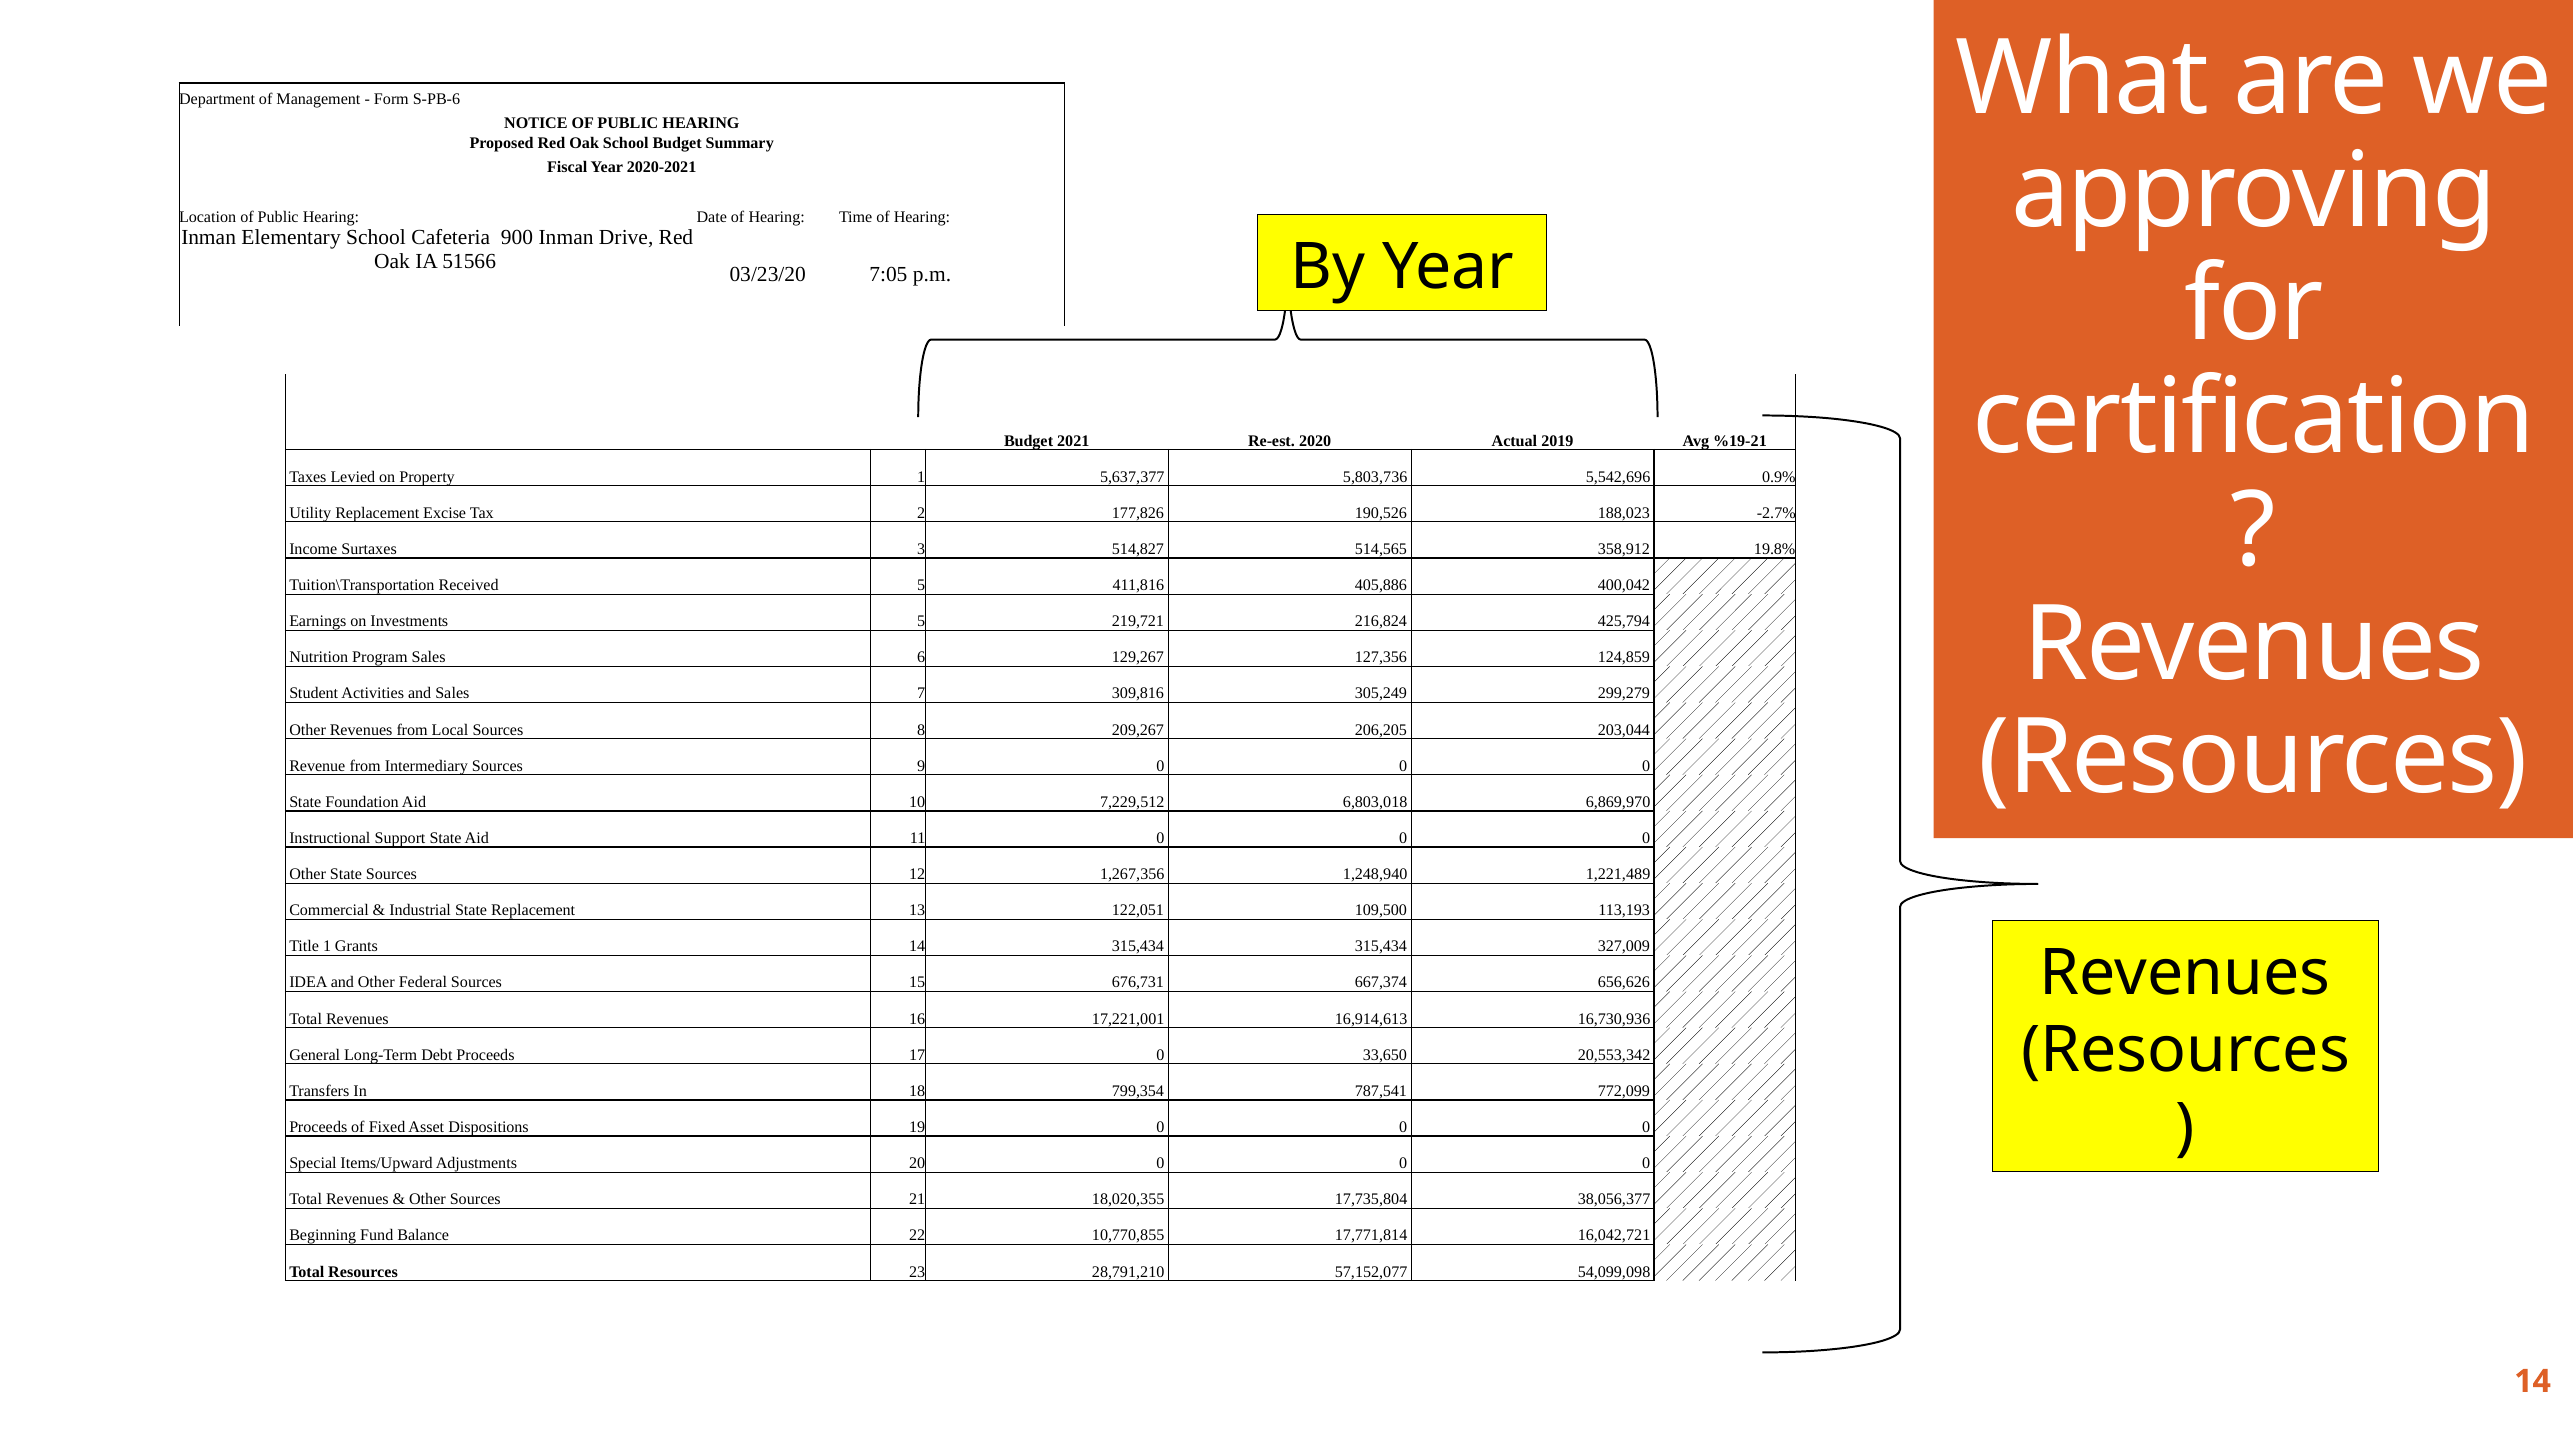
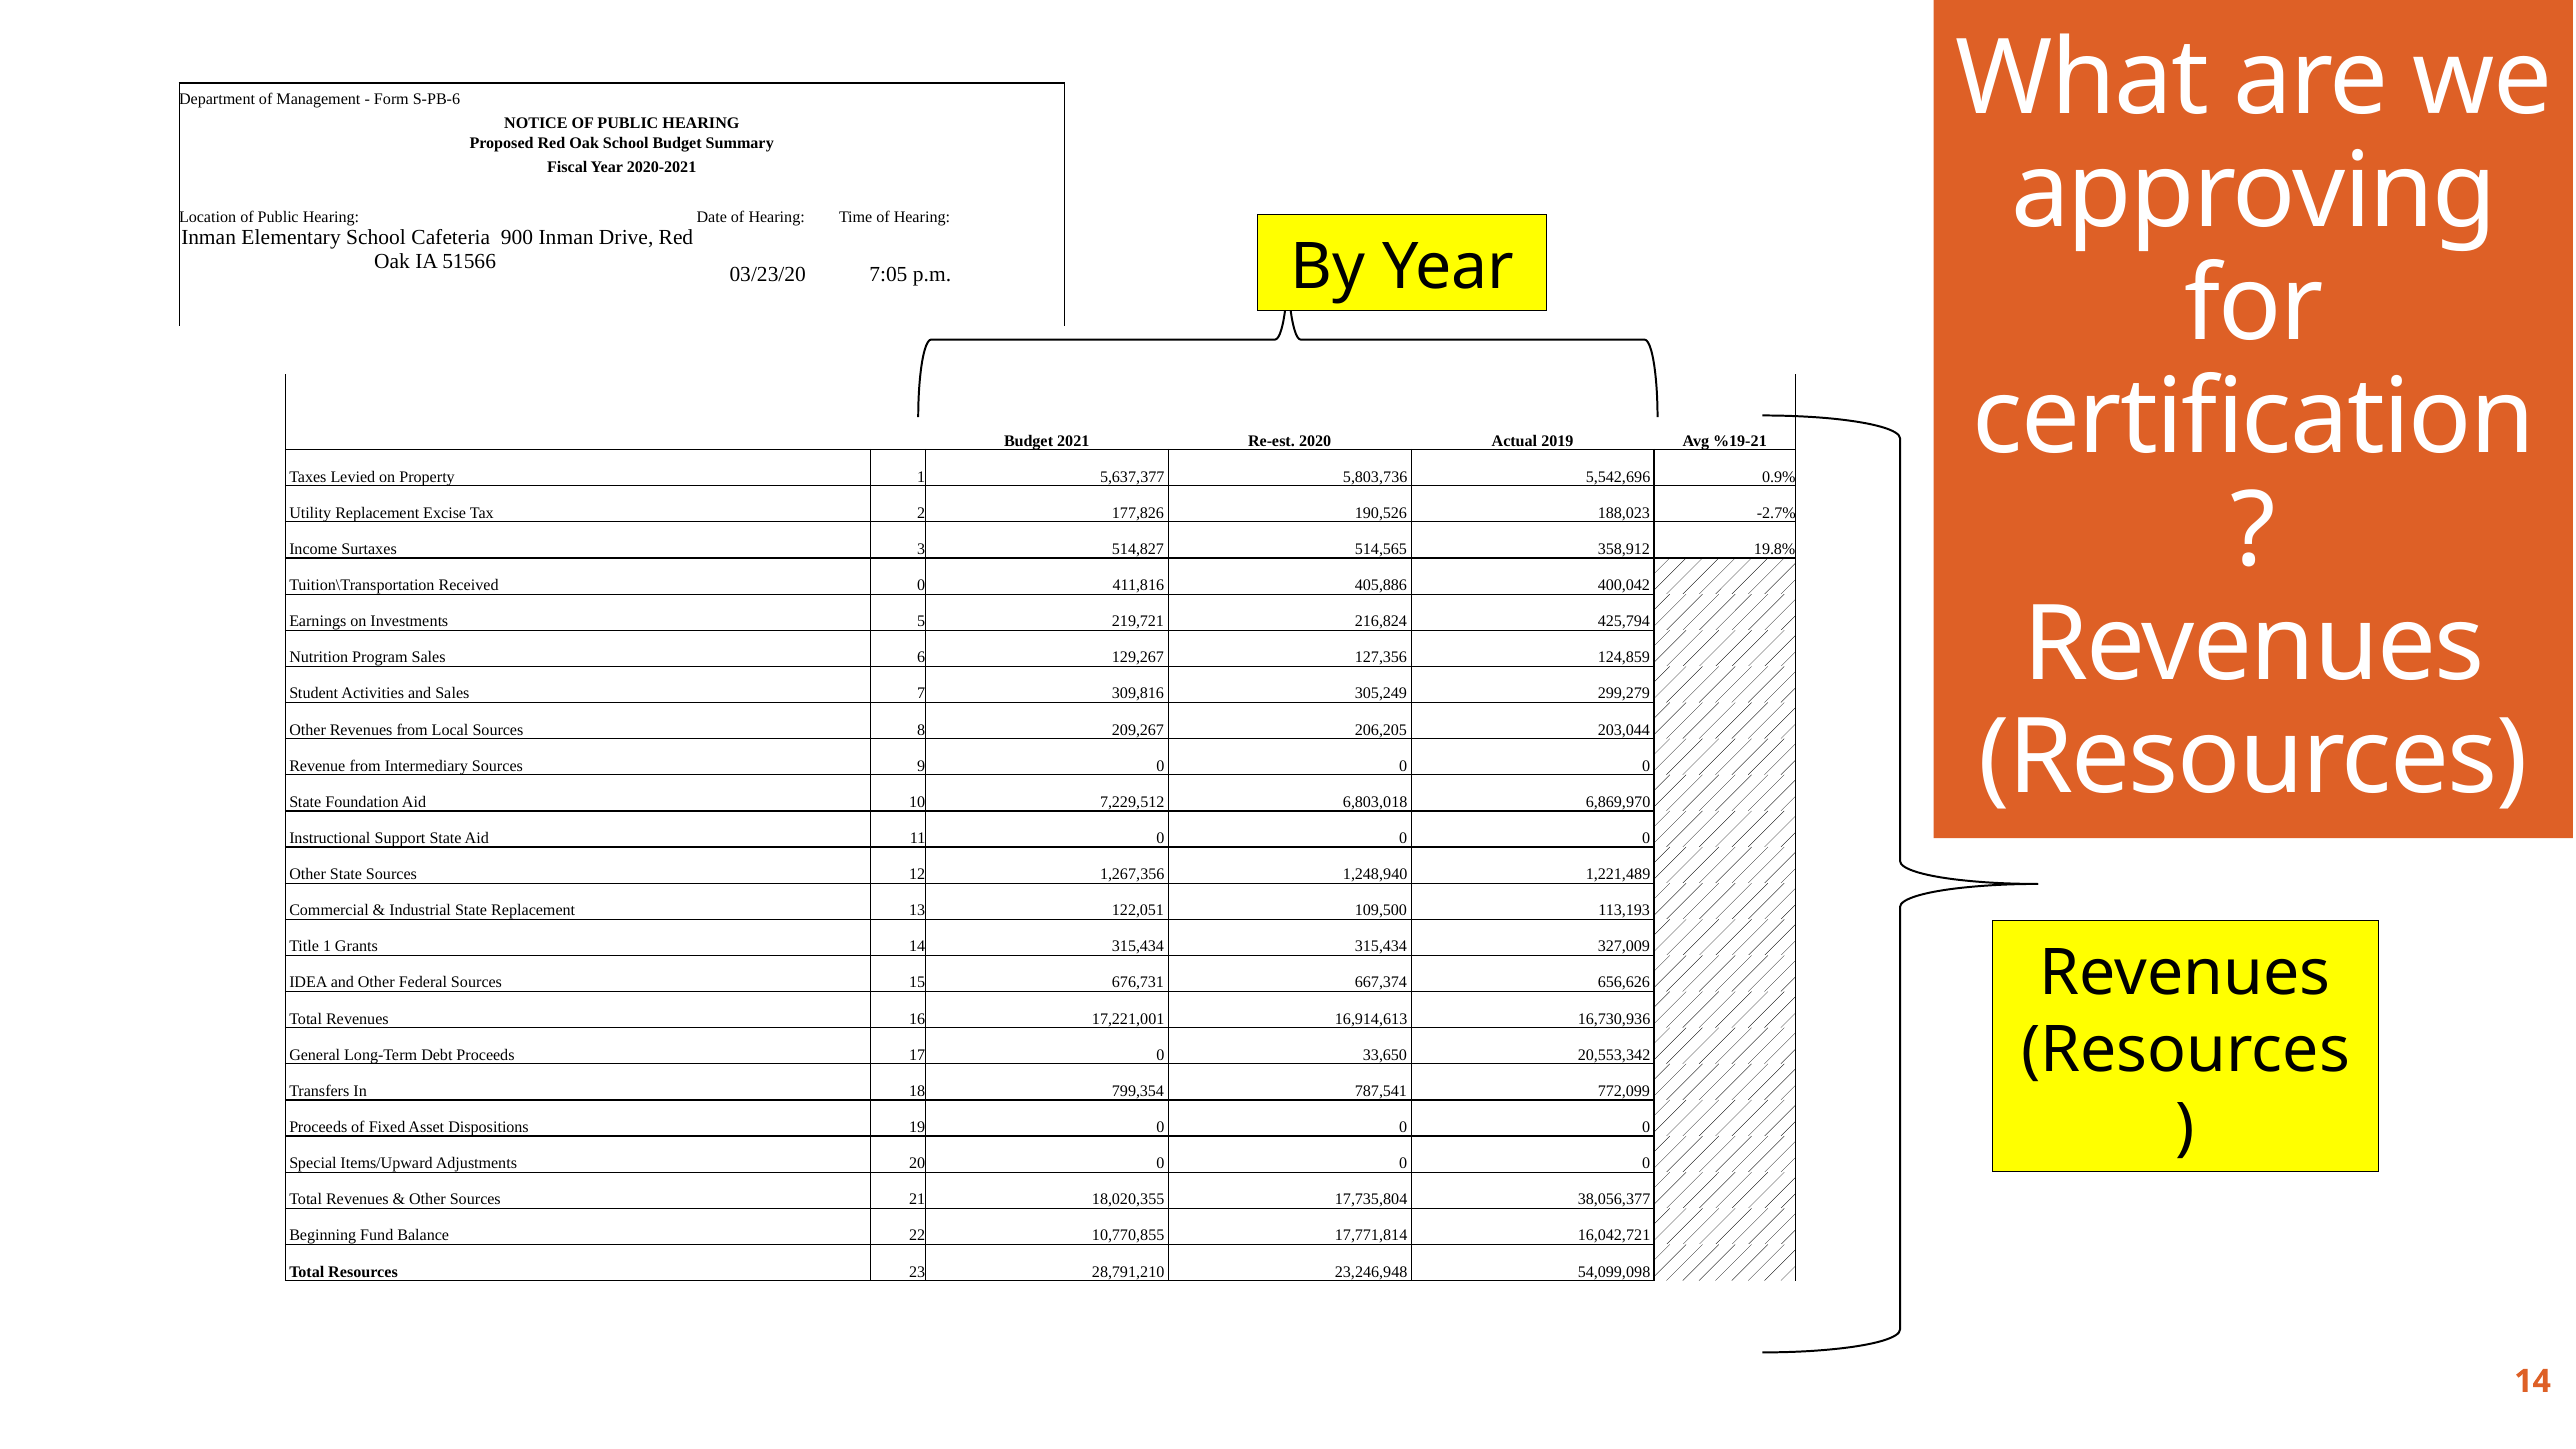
Received 5: 5 -> 0 (921, 585)
57,152,077: 57,152,077 -> 23,246,948 (1371, 1272)
